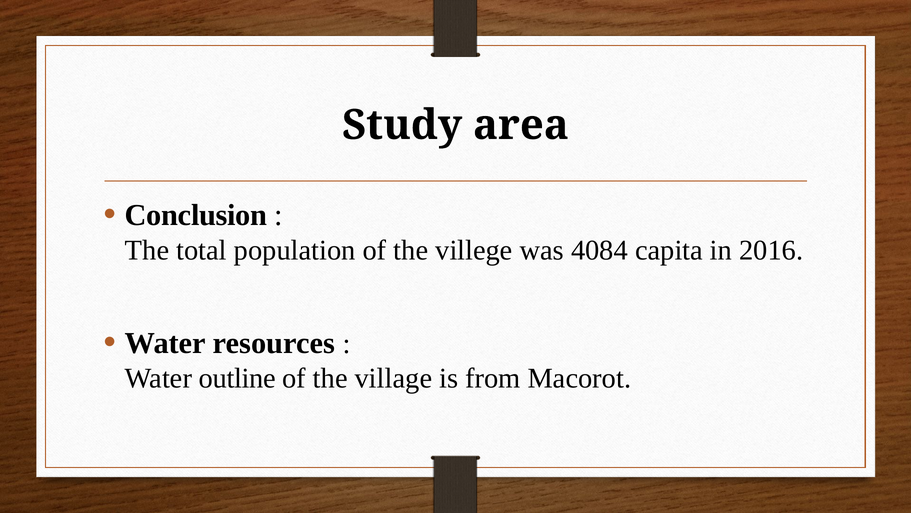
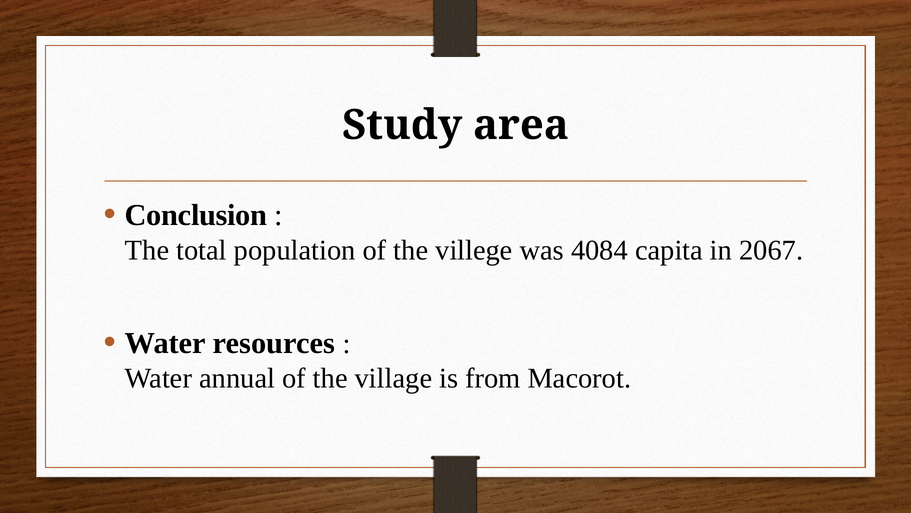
2016: 2016 -> 2067 (771, 250)
outline: outline -> annual (237, 378)
